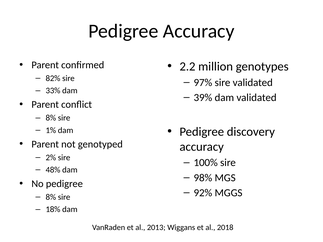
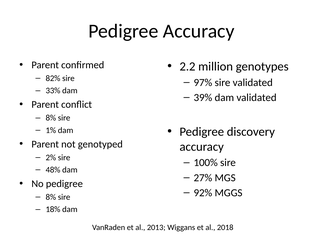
98%: 98% -> 27% (203, 178)
